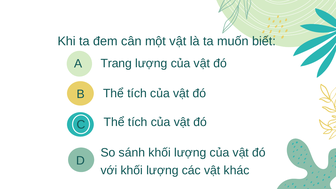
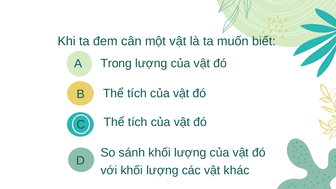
Trang: Trang -> Trong (116, 63)
